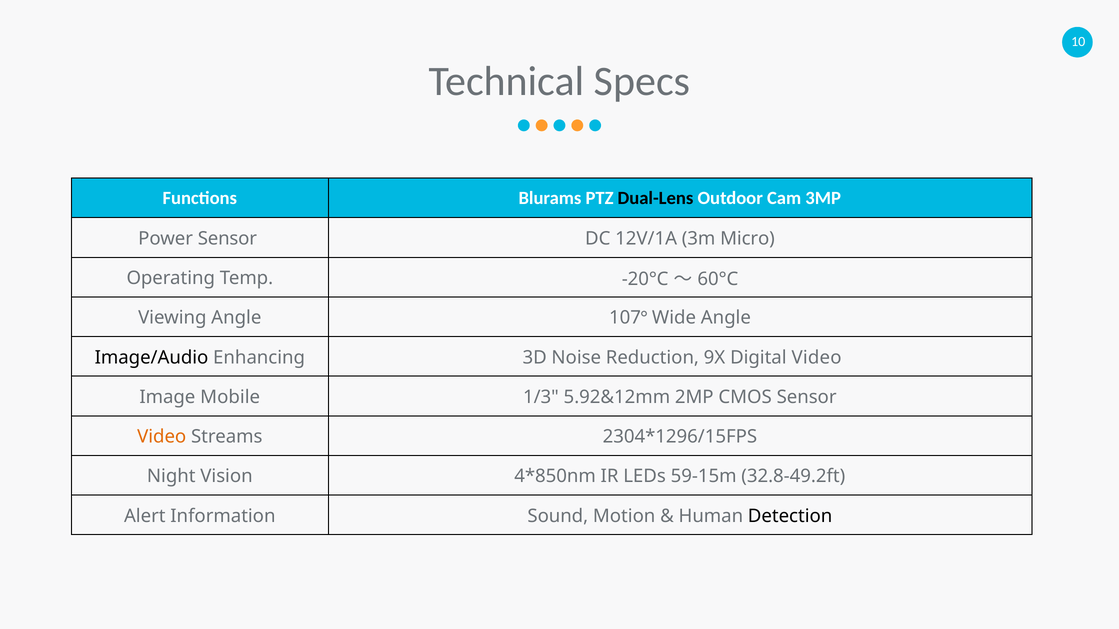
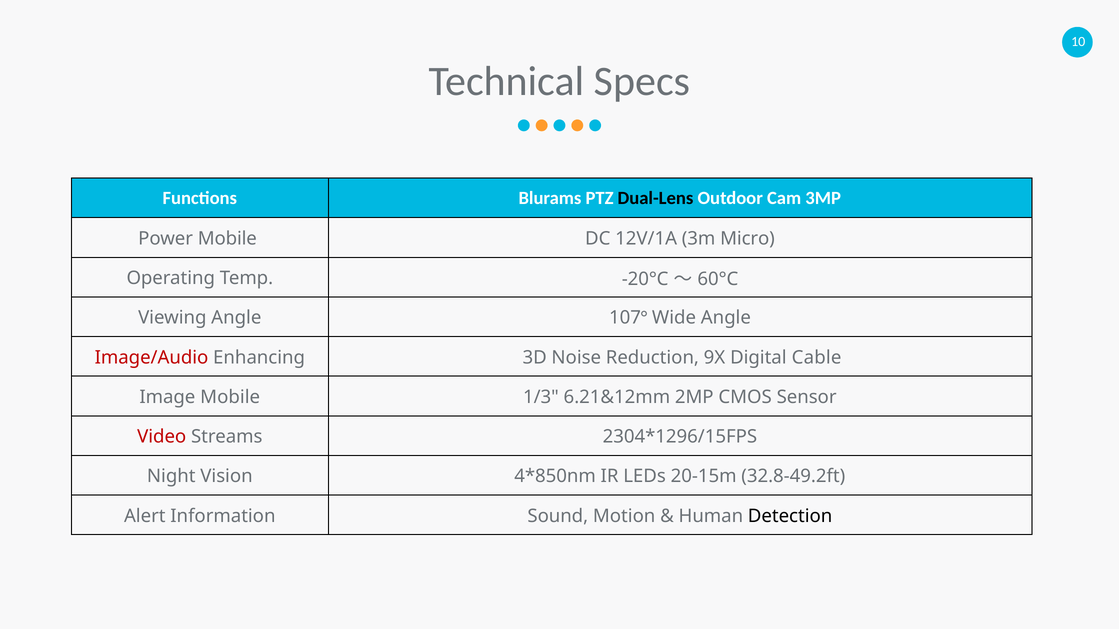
Power Sensor: Sensor -> Mobile (227, 239)
Image/Audio colour: black -> red (151, 358)
Digital Video: Video -> Cable (817, 358)
5.92&12mm: 5.92&12mm -> 6.21&12mm (617, 397)
Video colour: orange -> red (162, 437)
59-15m: 59-15m -> 20-15m (704, 477)
